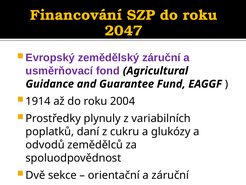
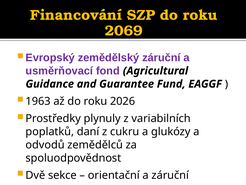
2047: 2047 -> 2069 (124, 31)
1914: 1914 -> 1963 (38, 101)
2004: 2004 -> 2026 (123, 101)
